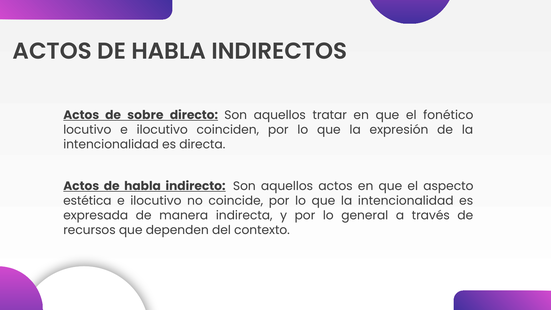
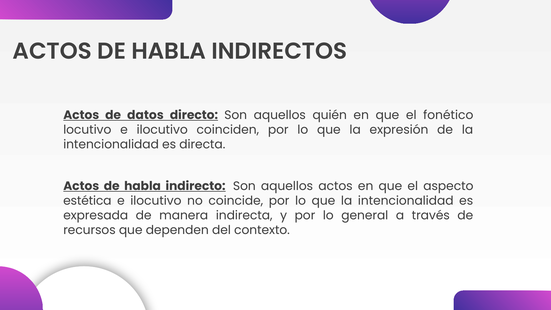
sobre: sobre -> datos (145, 115)
tratar: tratar -> quién (330, 115)
